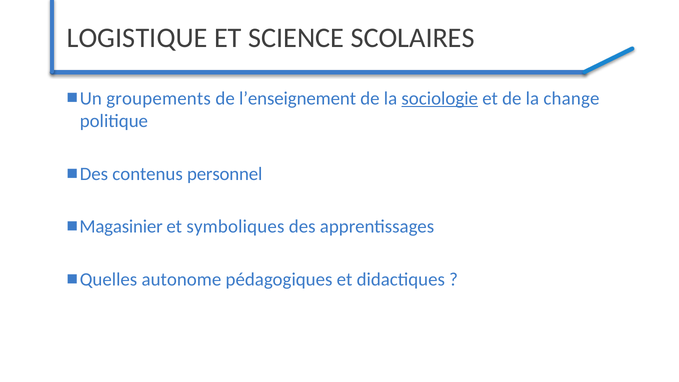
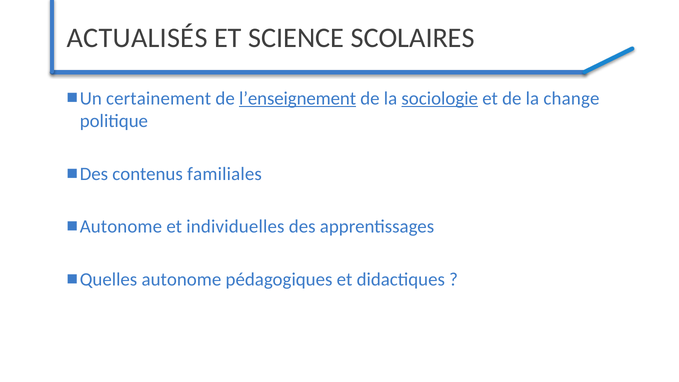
LOGISTIQUE: LOGISTIQUE -> ACTUALISÉS (137, 38)
groupements: groupements -> certainement (159, 98)
l’enseignement underline: none -> present (298, 98)
personnel: personnel -> familiales (225, 174)
Magasinier: Magasinier -> Autonome (121, 227)
symboliques: symboliques -> individuelles (235, 227)
